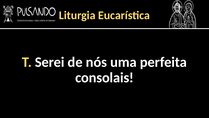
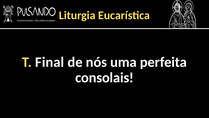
Serei: Serei -> Final (50, 62)
